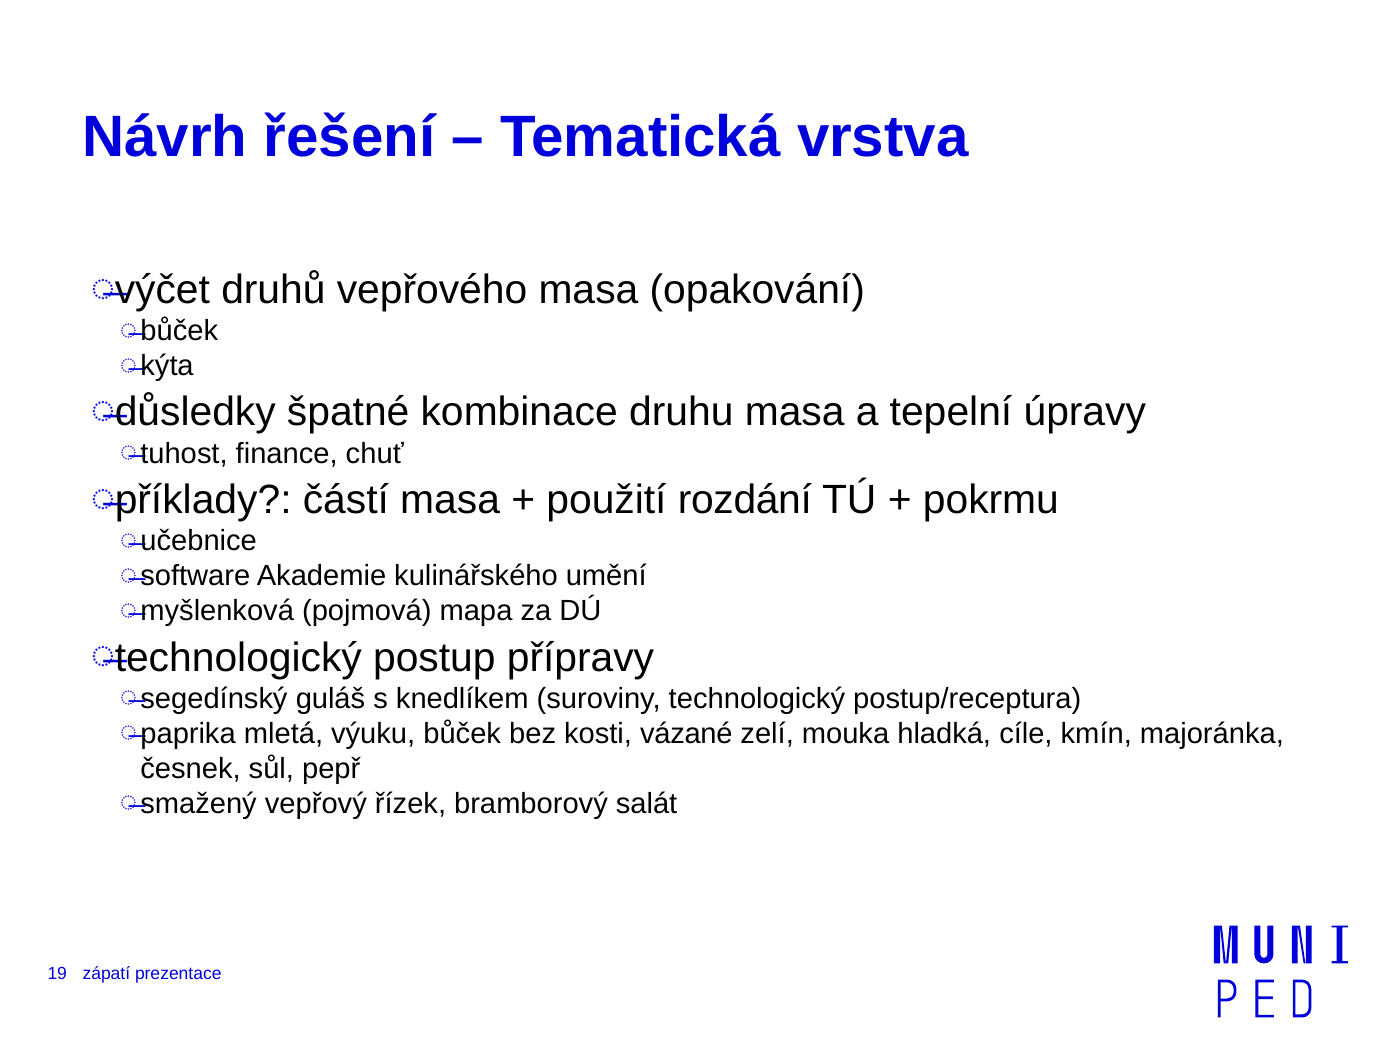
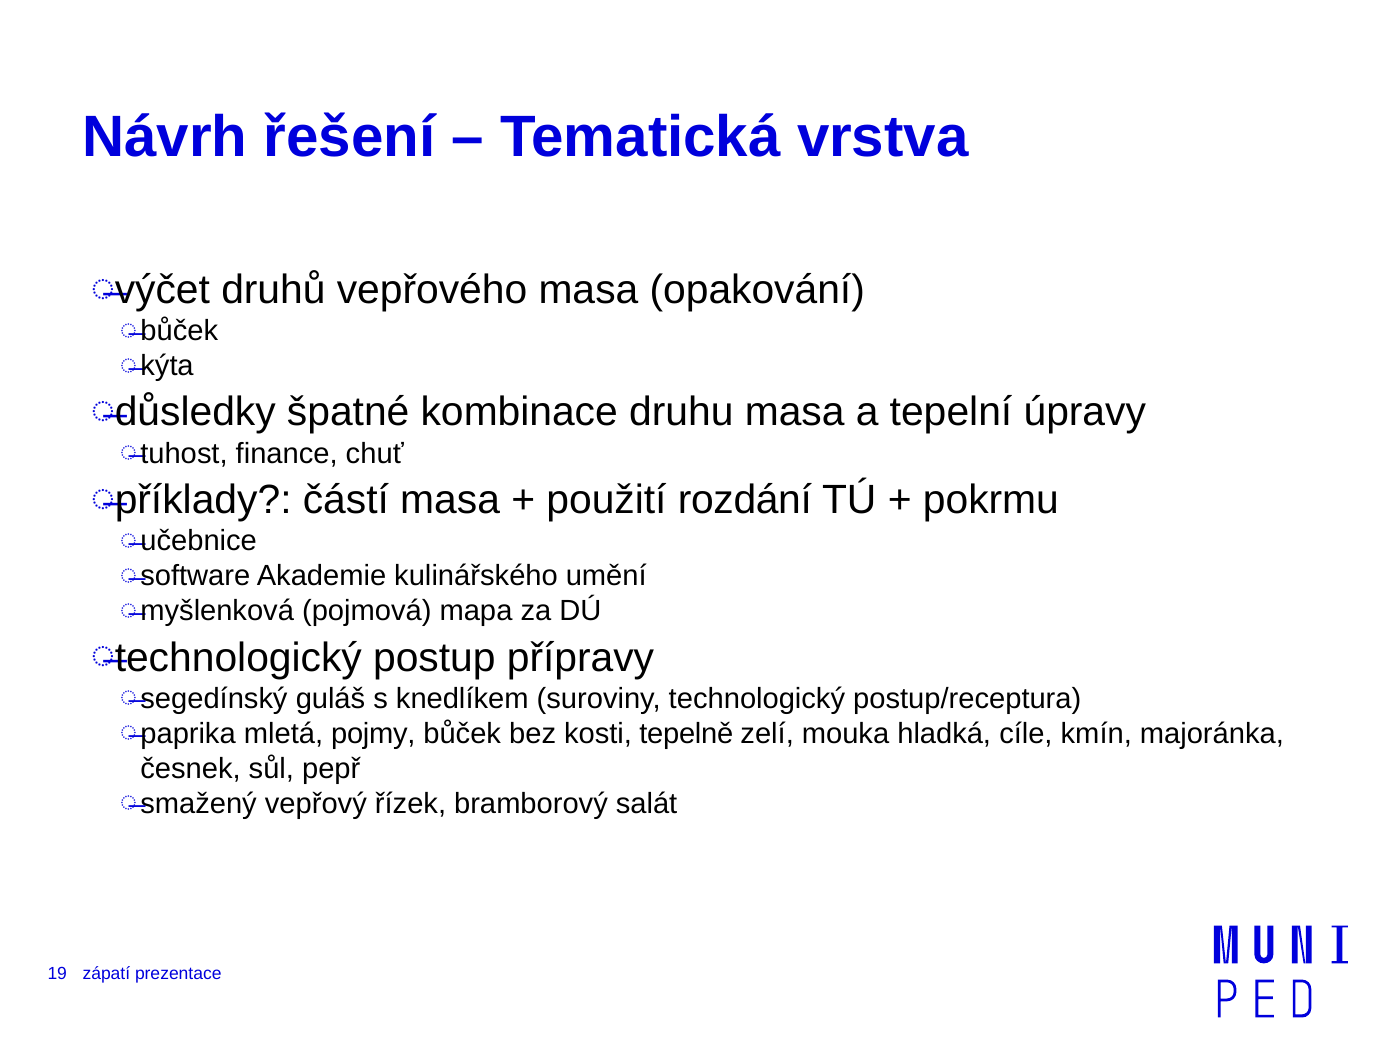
výuku: výuku -> pojmy (373, 733)
vázané: vázané -> tepelně (686, 733)
